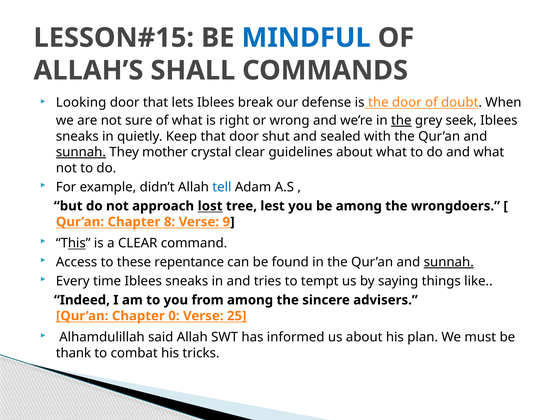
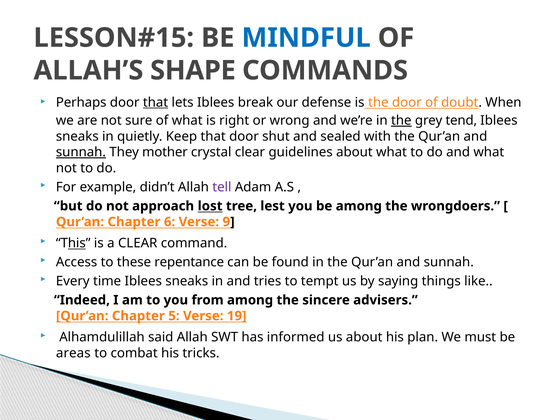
SHALL: SHALL -> SHAPE (193, 70)
Looking: Looking -> Perhaps (81, 102)
that underline: none -> present (156, 102)
seek: seek -> tend (461, 120)
tell colour: blue -> purple (222, 187)
8: 8 -> 6 (170, 222)
sunnah underline: present -> none (449, 262)
0: 0 -> 5 (174, 316)
25: 25 -> 19 (237, 316)
thank: thank -> areas (73, 353)
